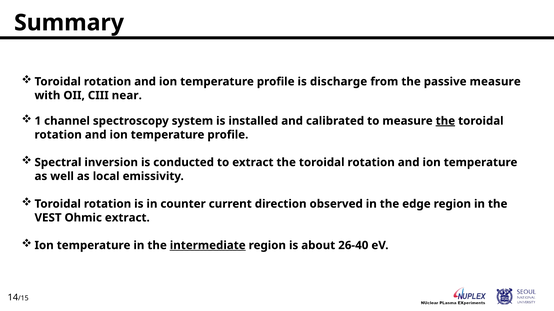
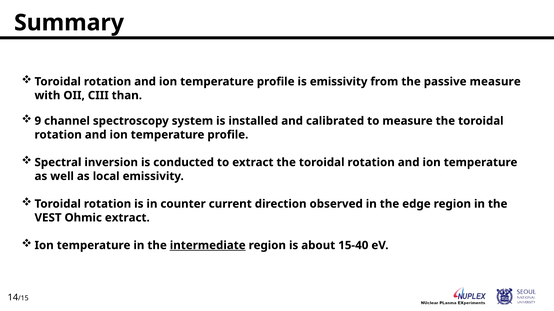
is discharge: discharge -> emissivity (339, 82)
near: near -> than (127, 96)
1: 1 -> 9 (38, 121)
the underline: present -> none (445, 121)
26-40: 26-40 -> 15-40 (353, 246)
